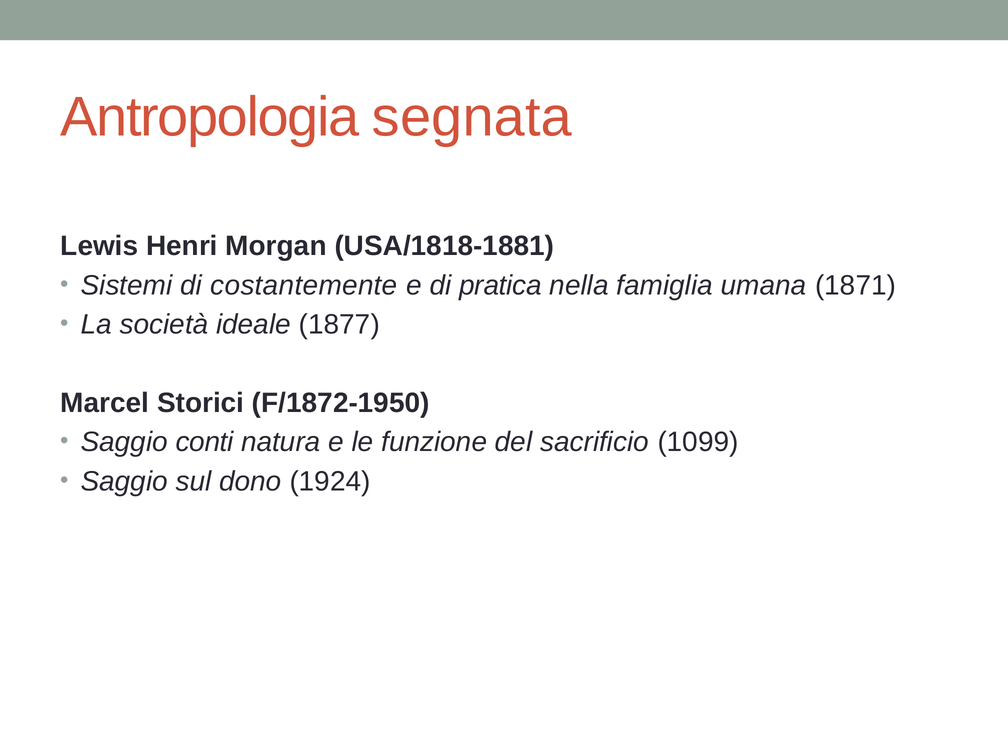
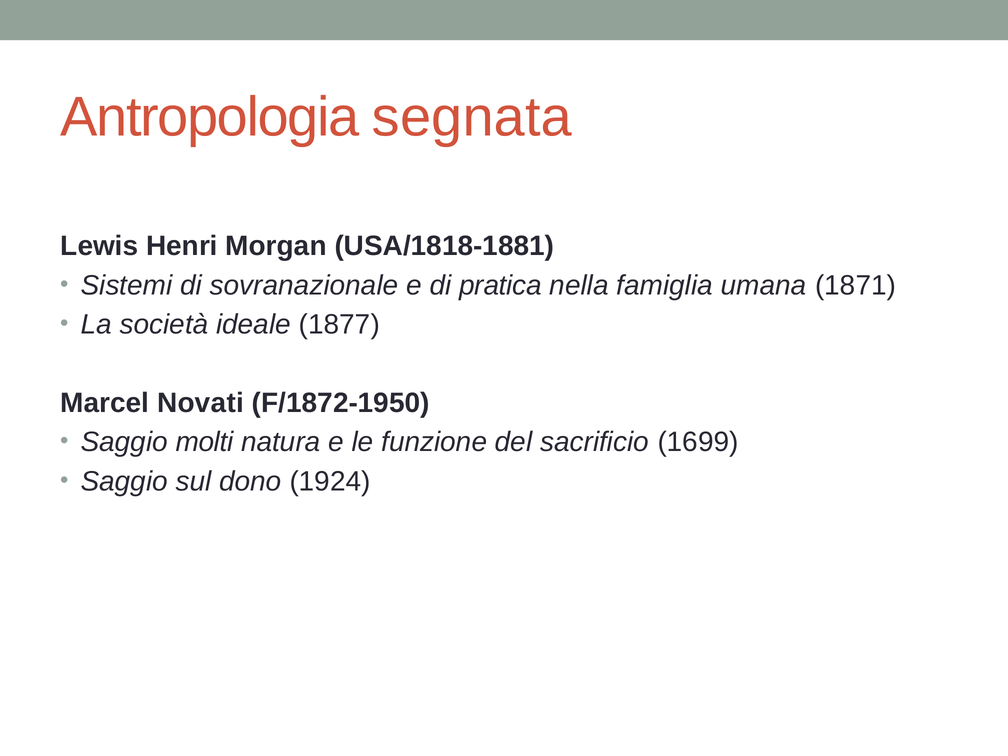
costantemente: costantemente -> sovranazionale (304, 285)
Storici: Storici -> Novati (200, 403)
conti: conti -> molti (205, 442)
1099: 1099 -> 1699 (698, 442)
